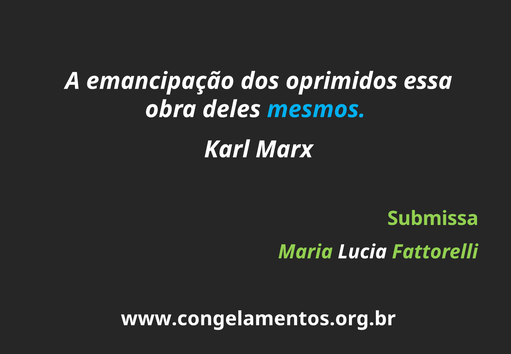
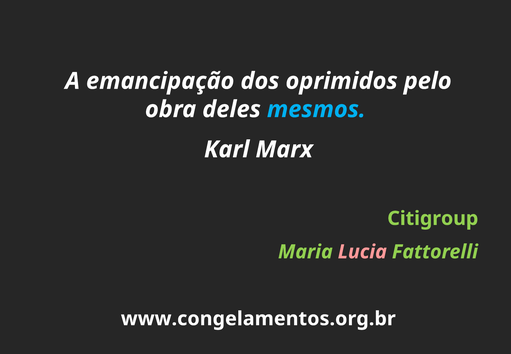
essa: essa -> pelo (428, 81)
Submissa: Submissa -> Citigroup (433, 218)
Lucia colour: white -> pink (362, 252)
